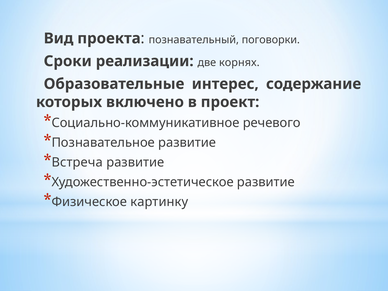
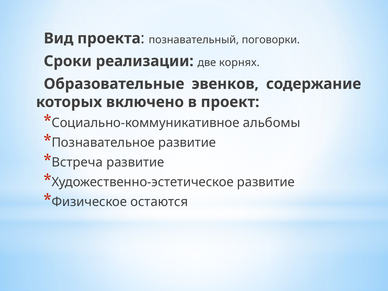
интерес: интерес -> эвенков (225, 84)
речевого: речевого -> альбомы (272, 123)
картинку: картинку -> остаются (159, 202)
